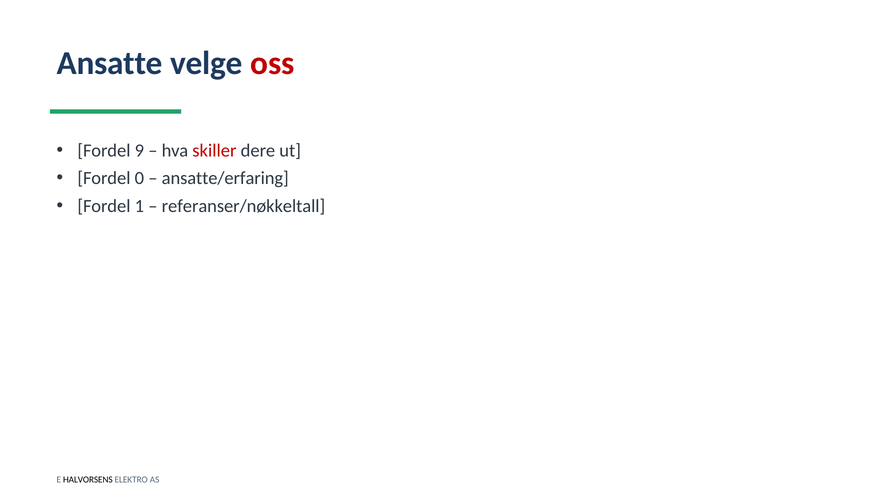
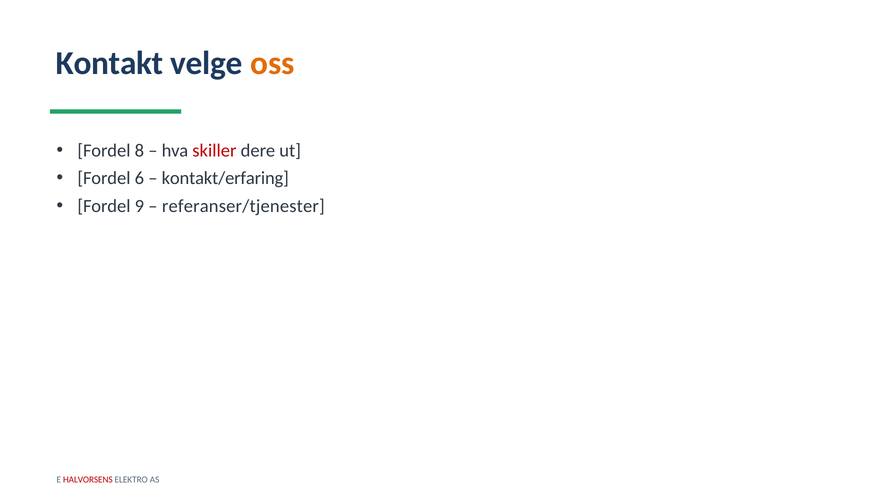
Ansatte: Ansatte -> Kontakt (110, 63)
oss colour: red -> orange (272, 63)
9: 9 -> 8 (139, 151)
0: 0 -> 6 (139, 178)
ansatte/erfaring: ansatte/erfaring -> kontakt/erfaring (225, 178)
1: 1 -> 9 (139, 206)
referanser/nøkkeltall: referanser/nøkkeltall -> referanser/tjenester (243, 206)
HALVORSENS colour: black -> red (88, 480)
